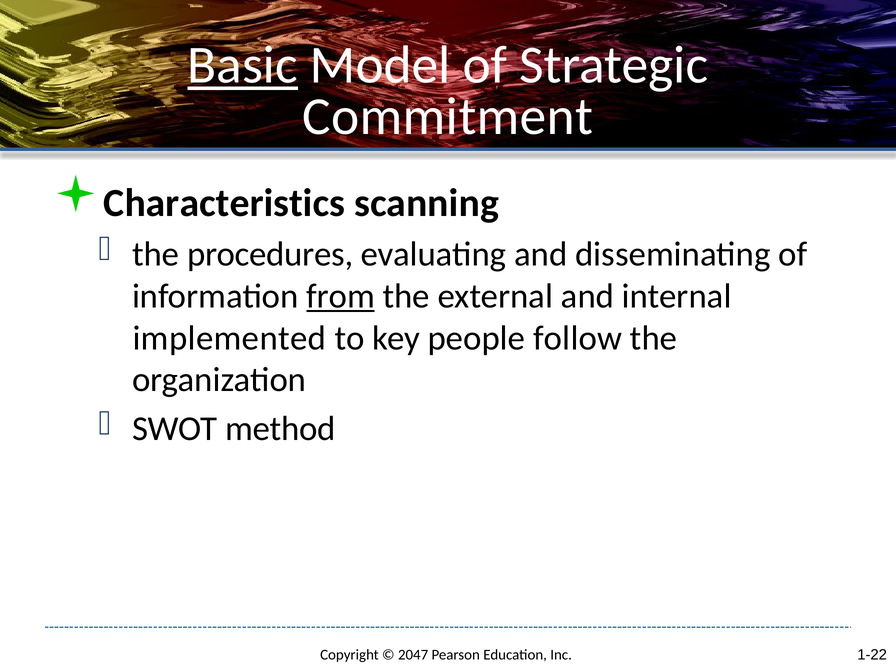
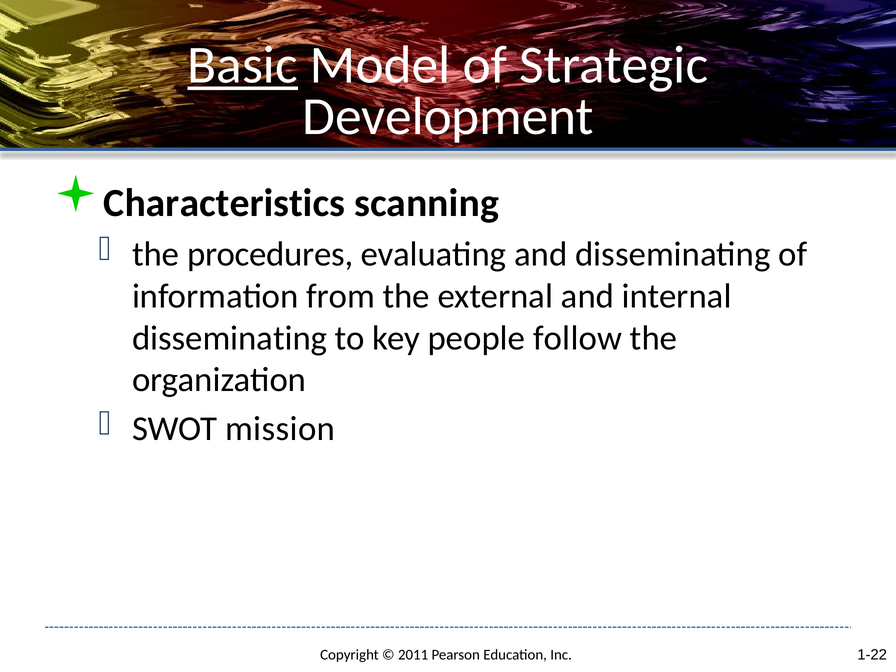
Commitment: Commitment -> Development (448, 117)
from underline: present -> none (341, 296)
implemented: implemented -> disseminating (230, 338)
method: method -> mission (280, 429)
2047: 2047 -> 2011 (413, 655)
